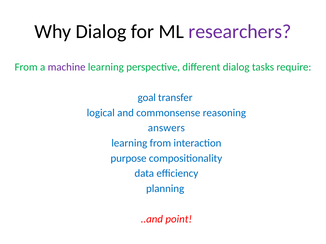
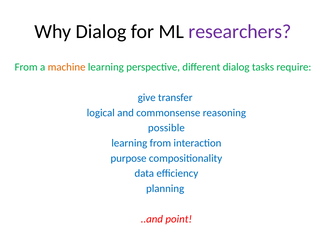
machine colour: purple -> orange (67, 67)
goal: goal -> give (147, 98)
answers: answers -> possible (166, 128)
